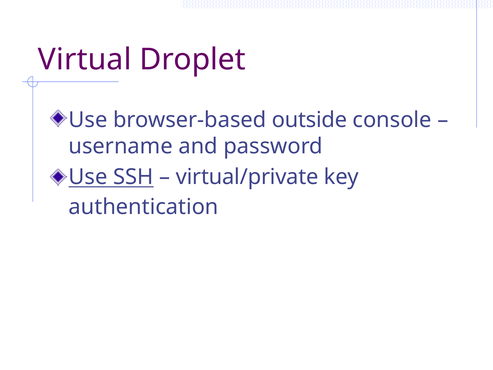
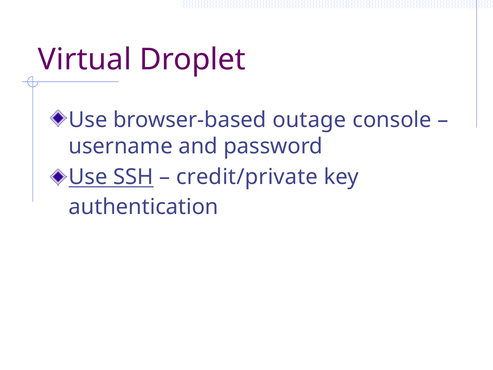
outside: outside -> outage (309, 120)
virtual/private: virtual/private -> credit/private (247, 177)
